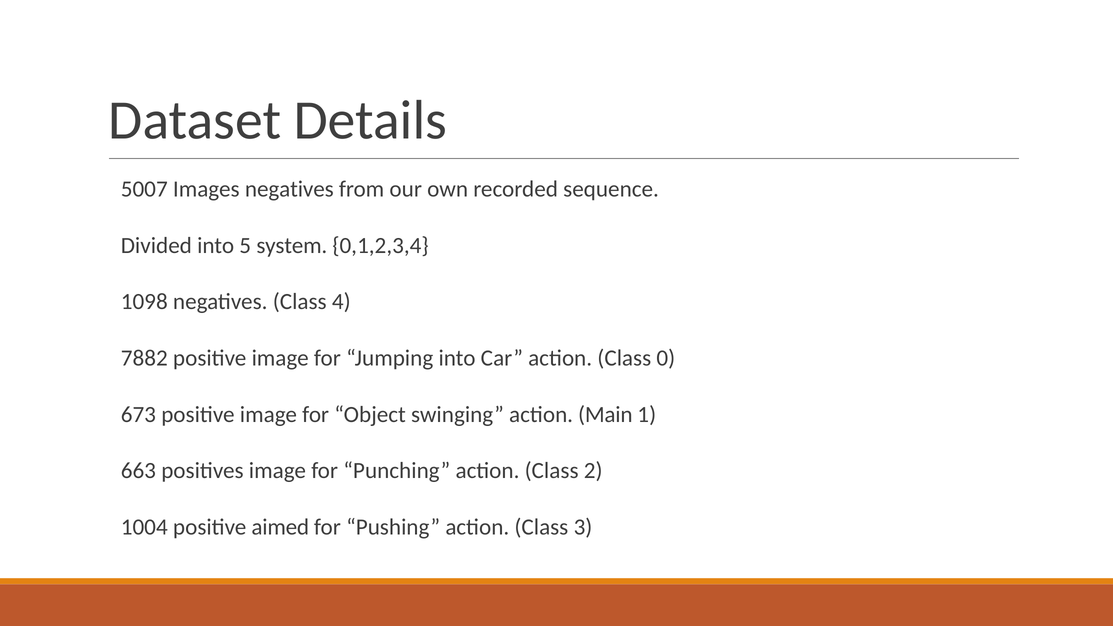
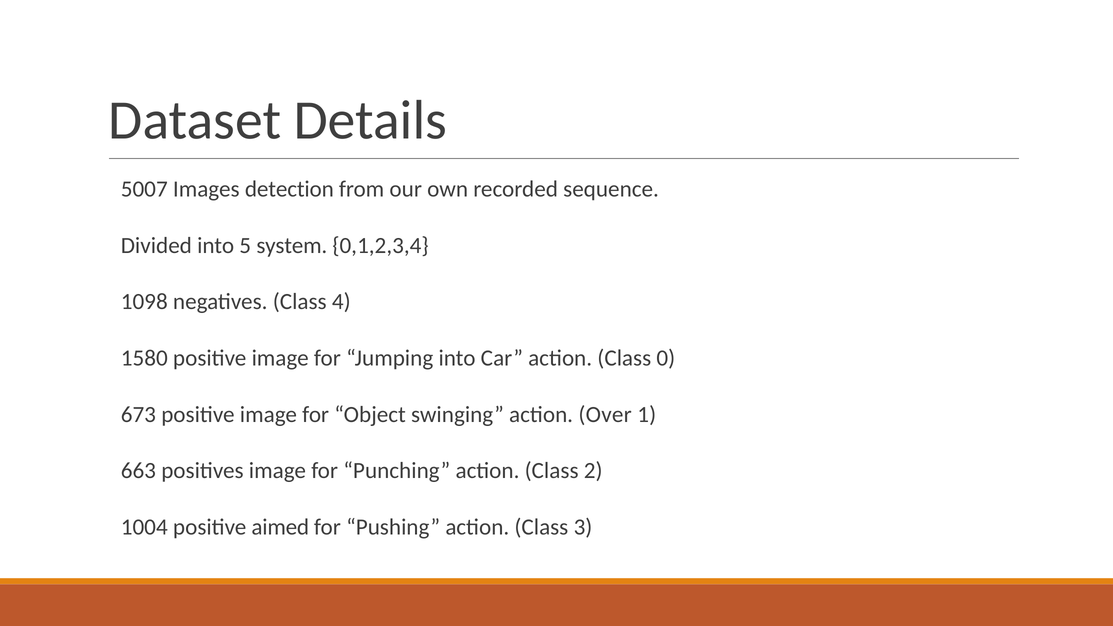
Images negatives: negatives -> detection (289, 189)
7882: 7882 -> 1580 (144, 358)
Main: Main -> Over (605, 414)
